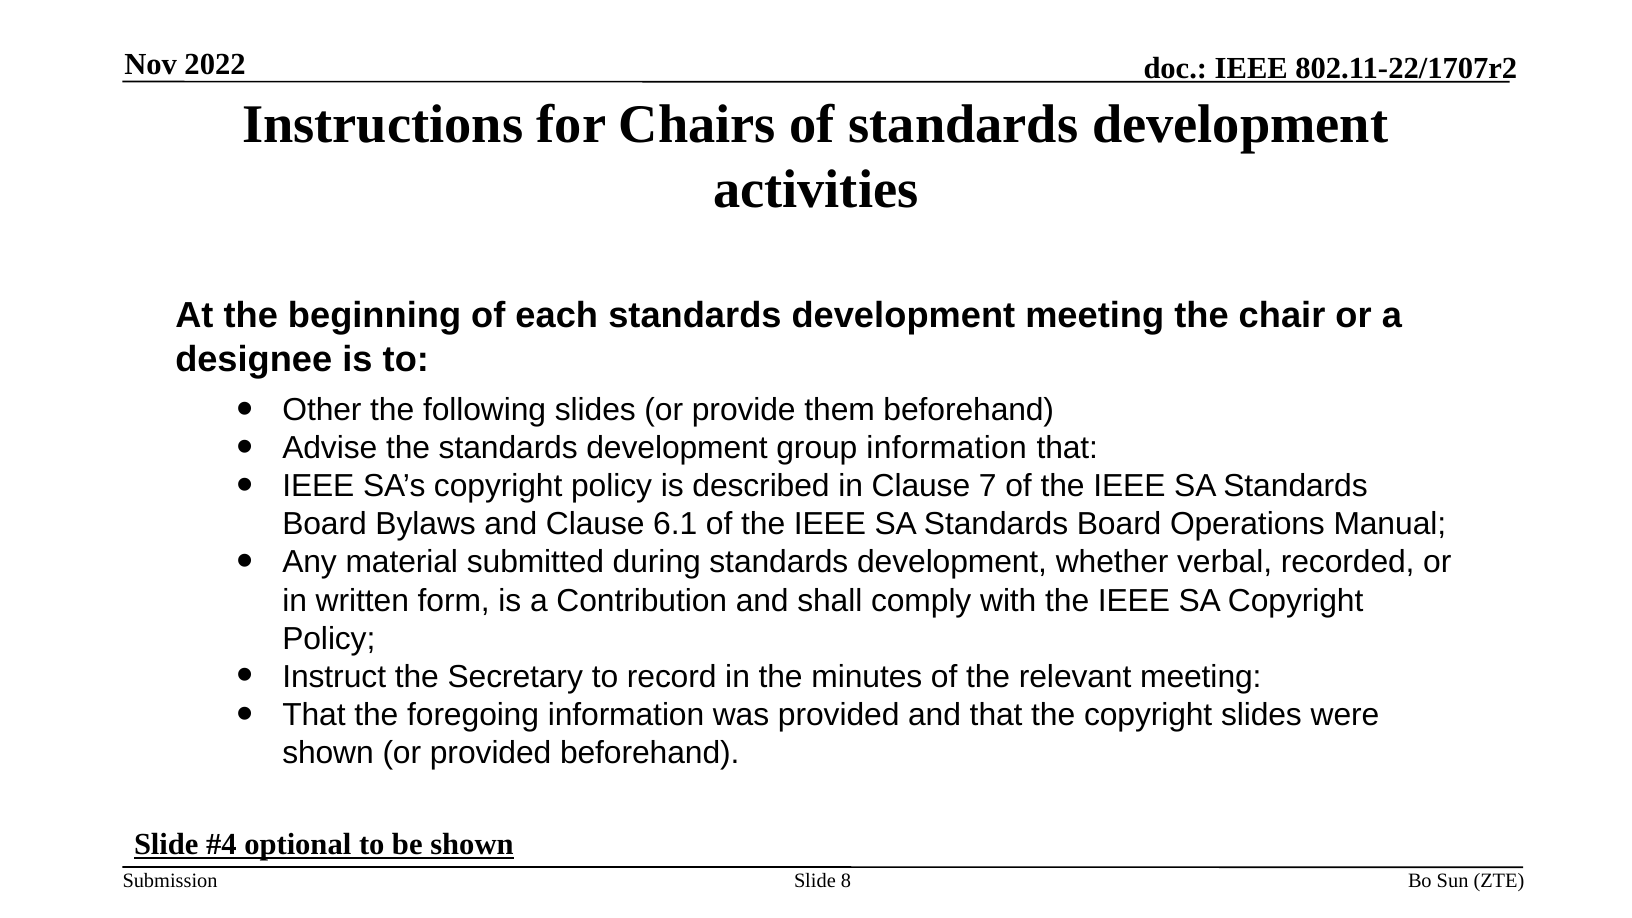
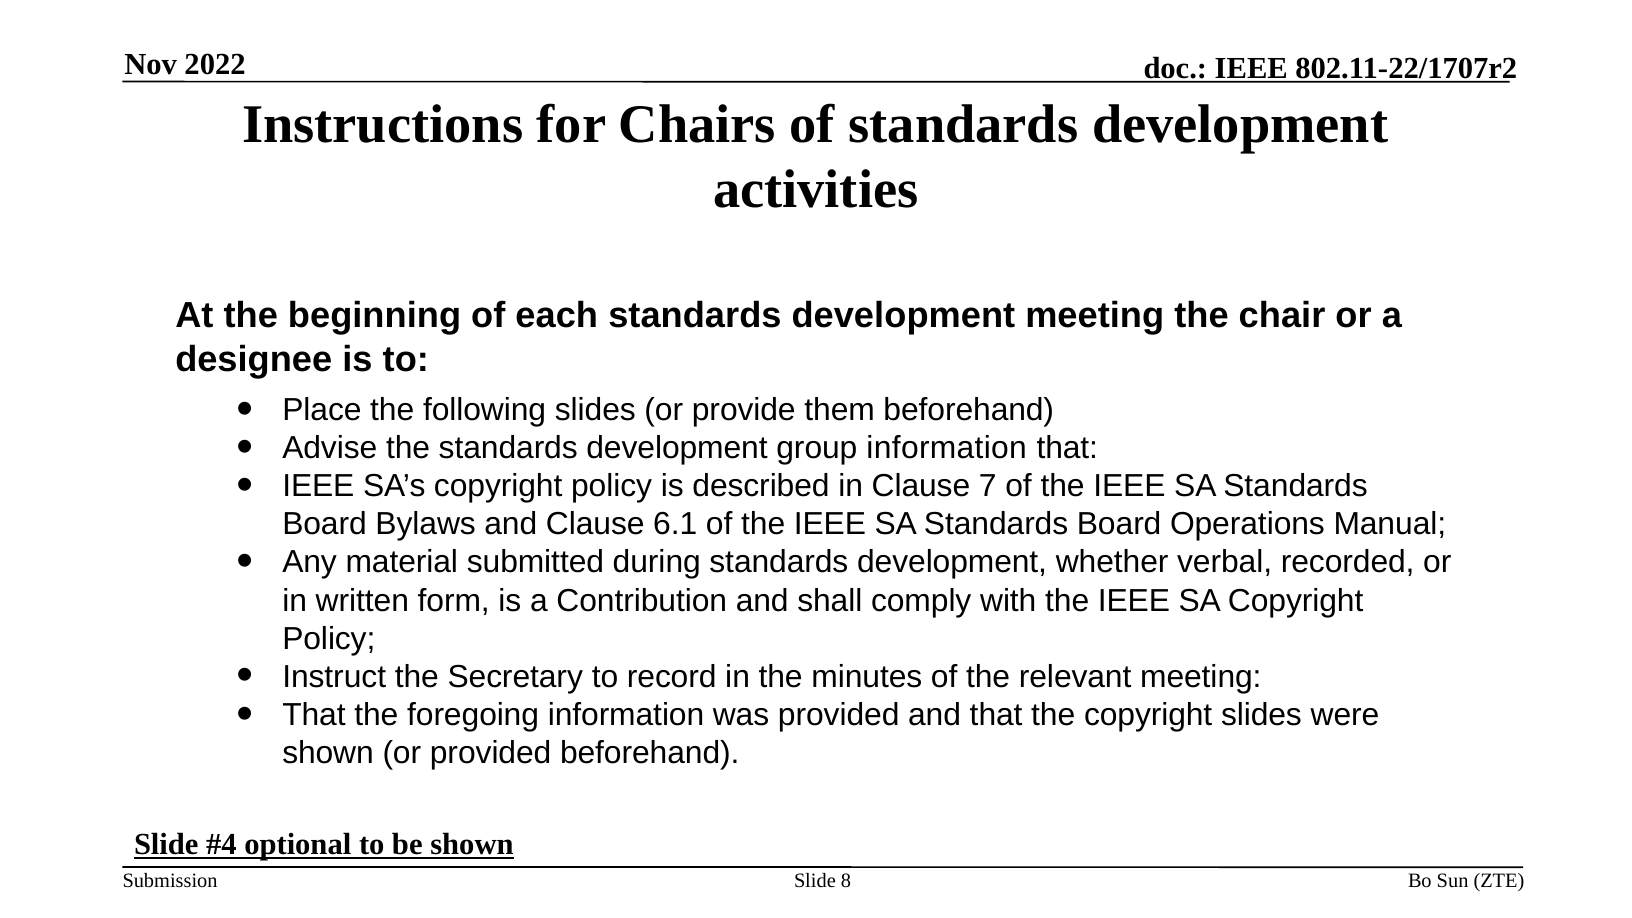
Other: Other -> Place (322, 410)
